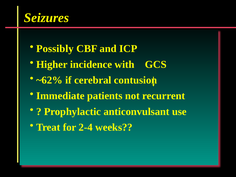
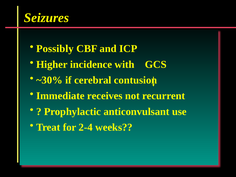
~62%: ~62% -> ~30% (49, 80)
patients: patients -> receives (105, 96)
